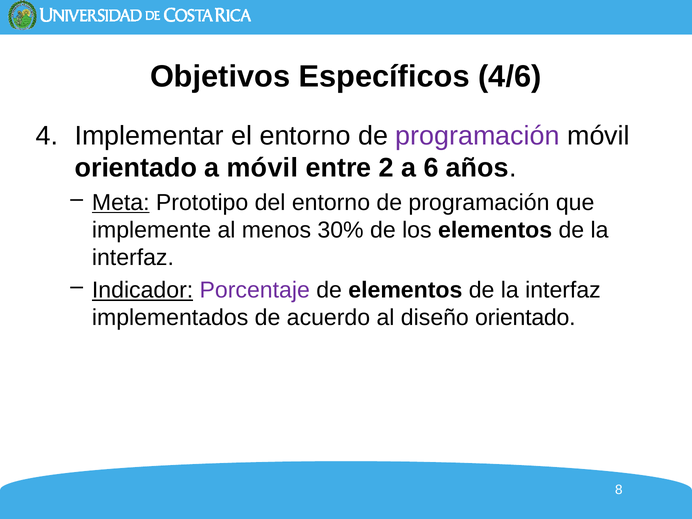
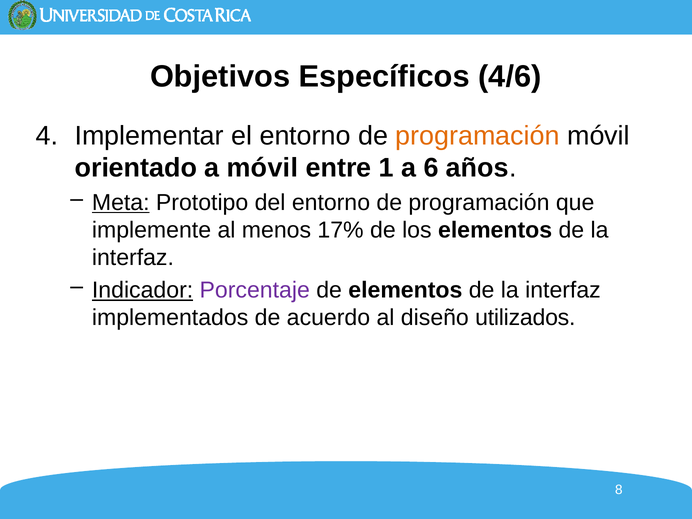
programación colour: purple -> orange (478, 136)
2: 2 -> 1 (386, 168)
30%: 30% -> 17% (341, 230)
diseño orientado: orientado -> utilizados (525, 318)
